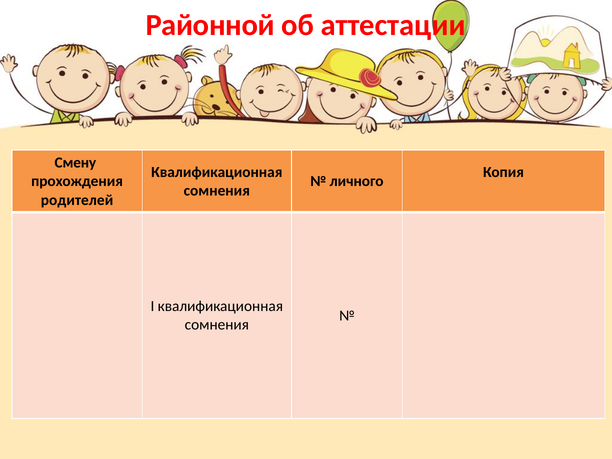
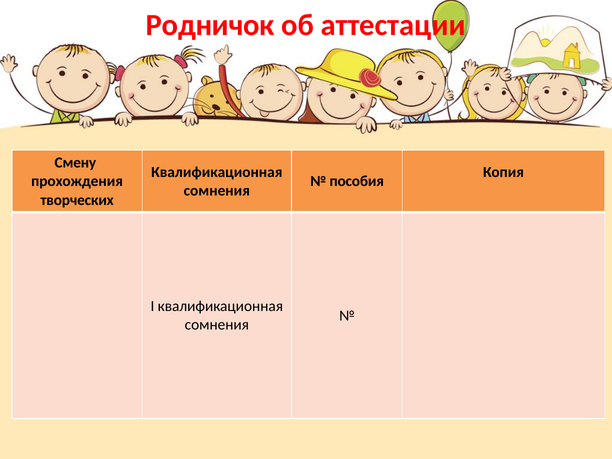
Районной: Районной -> Родничок (210, 25)
личного: личного -> пособия (357, 181)
родителей: родителей -> творческих (77, 200)
